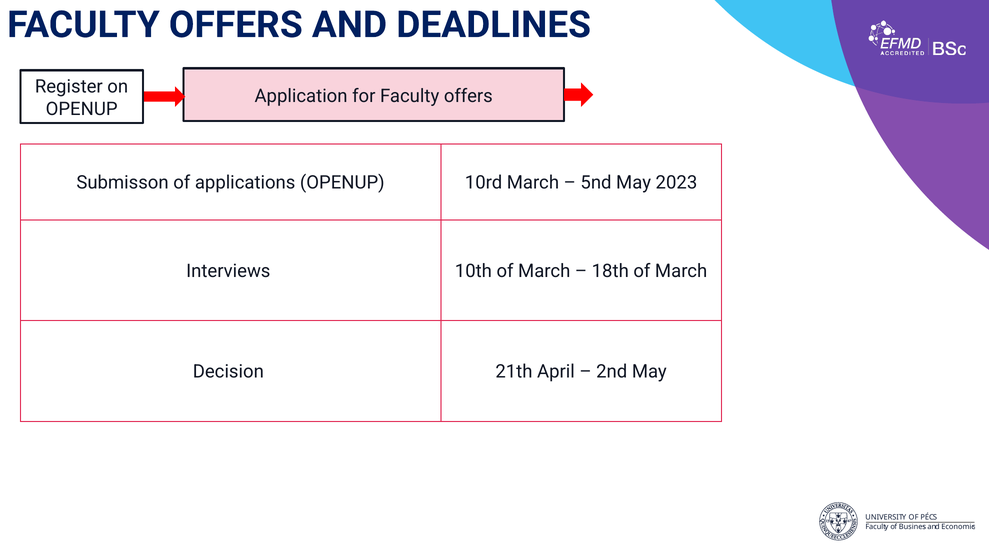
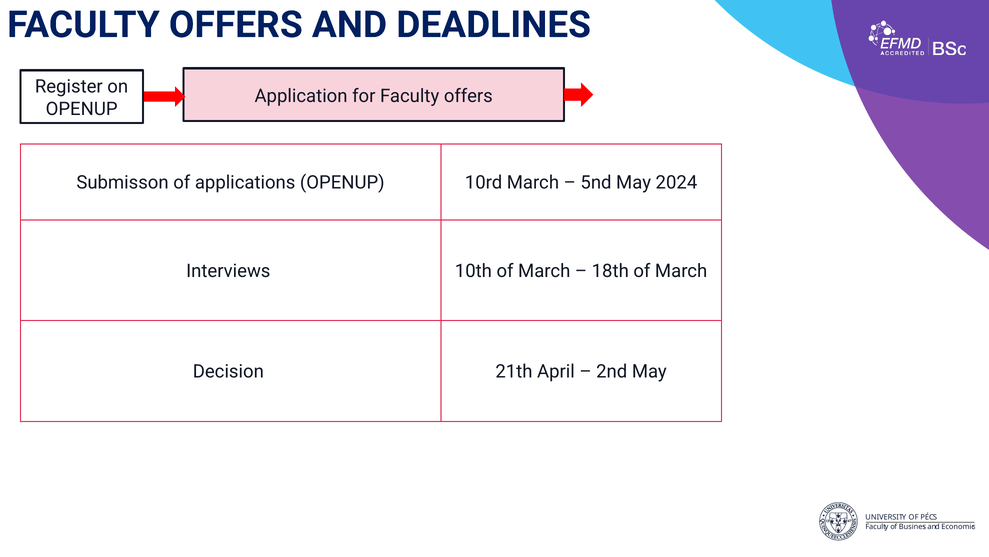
2023: 2023 -> 2024 (676, 182)
